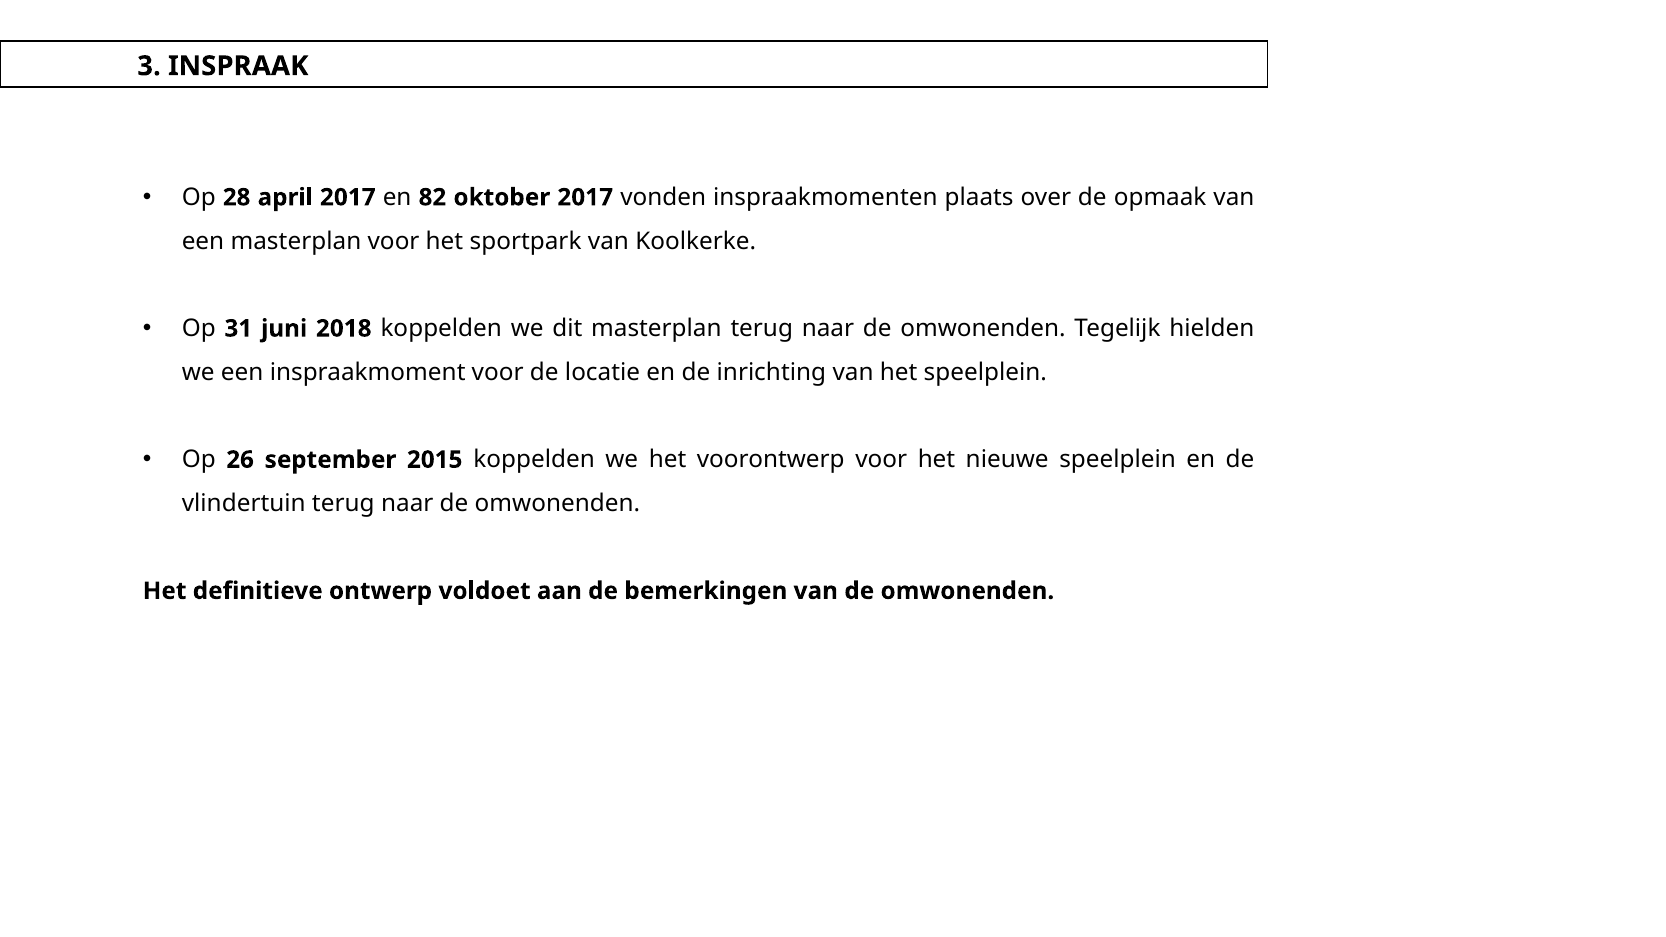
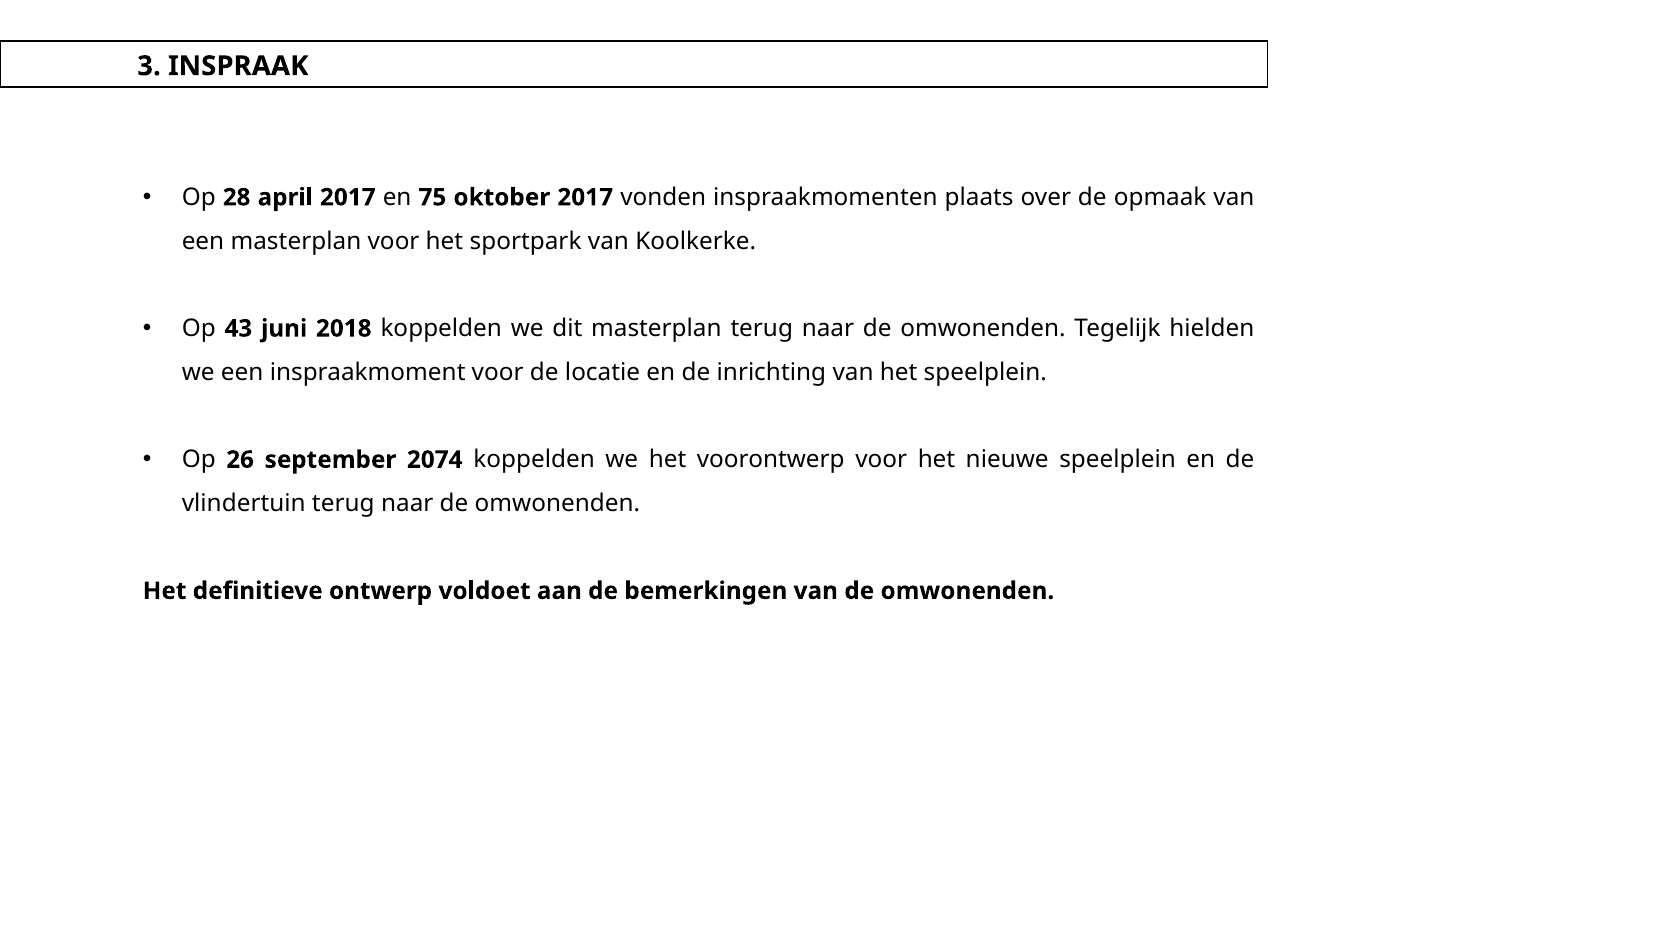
82: 82 -> 75 (432, 197)
31: 31 -> 43 (238, 329)
2015: 2015 -> 2074 (435, 460)
